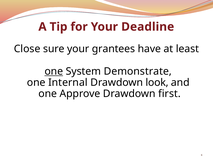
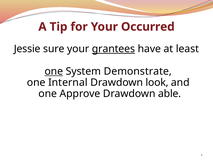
Deadline: Deadline -> Occurred (148, 27)
Close: Close -> Jessie (27, 49)
grantees underline: none -> present (113, 49)
first: first -> able (170, 94)
